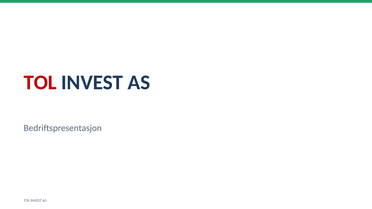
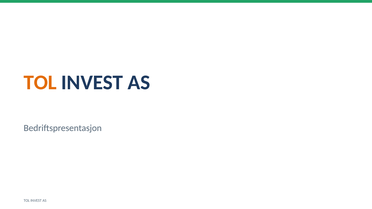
TOL colour: red -> orange (40, 83)
